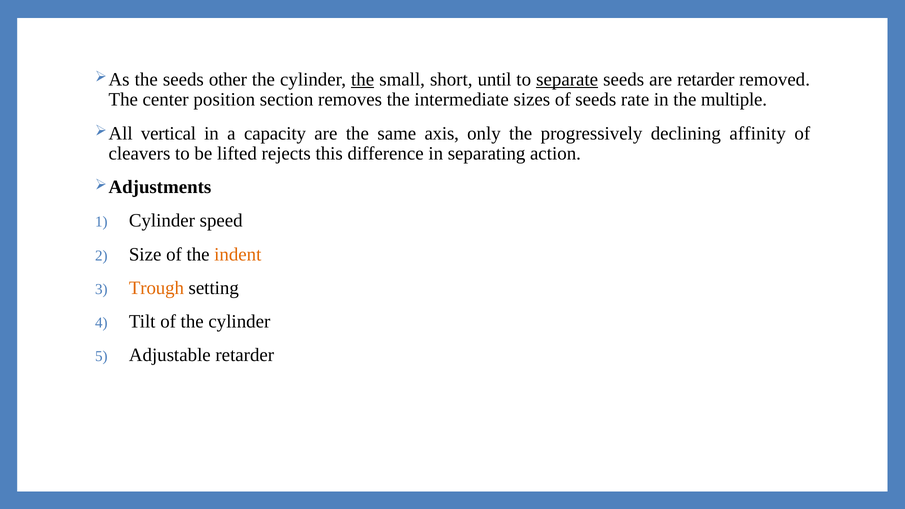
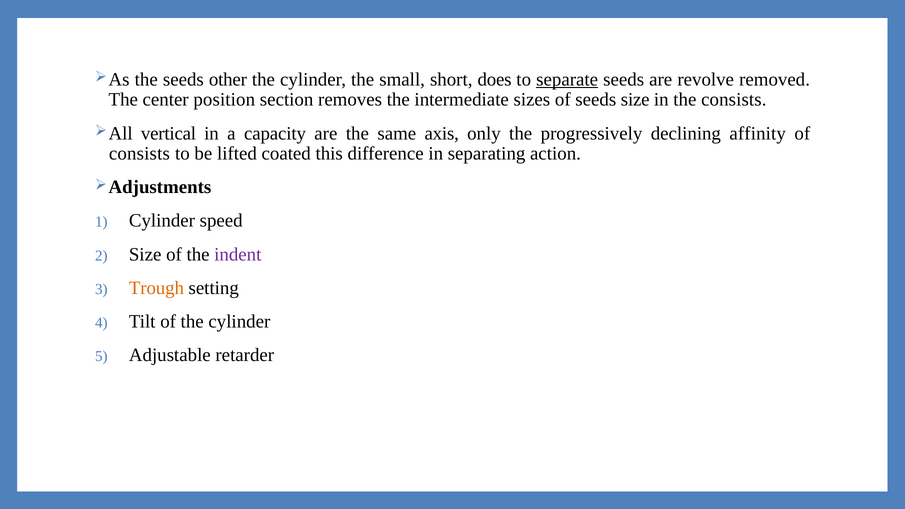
the underline: present -> none (363, 79)
until: until -> does (495, 79)
are retarder: retarder -> revolve (706, 79)
seeds rate: rate -> size (635, 100)
the multiple: multiple -> consists (734, 100)
cleavers: cleavers -> consists (139, 154)
rejects: rejects -> coated (286, 154)
indent colour: orange -> purple (238, 254)
